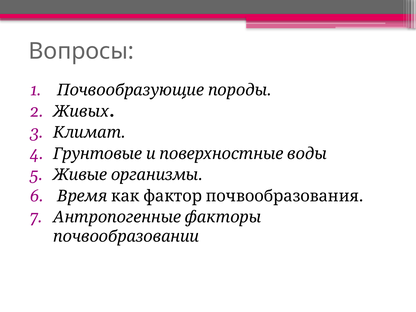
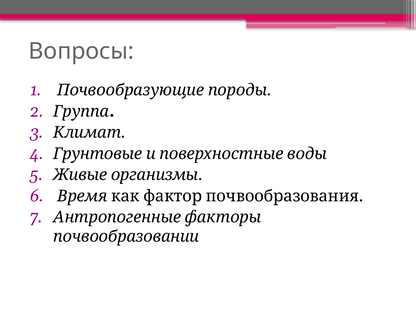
Живых: Живых -> Группа (81, 111)
